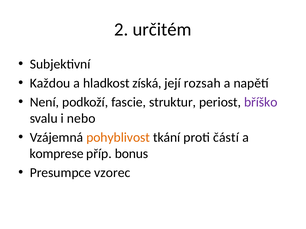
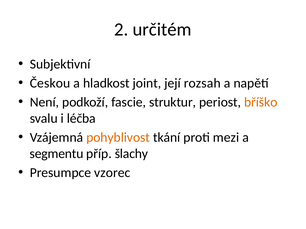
Každou: Každou -> Českou (50, 83)
získá: získá -> joint (147, 83)
bříško colour: purple -> orange (261, 102)
nebo: nebo -> léčba (81, 119)
částí: částí -> mezi (226, 138)
komprese: komprese -> segmentu (57, 154)
bonus: bonus -> šlachy (131, 154)
